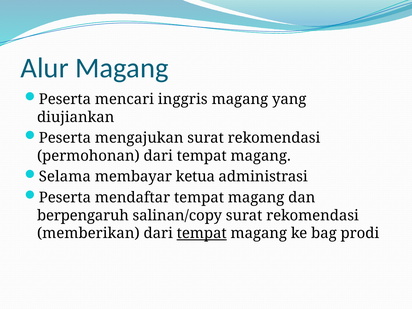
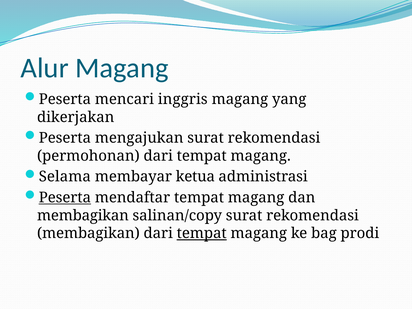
diujiankan: diujiankan -> dikerjakan (76, 117)
Peserta underline: none -> present (65, 198)
berpengaruh: berpengaruh -> membagikan (83, 215)
memberikan: memberikan -> membagikan (88, 233)
